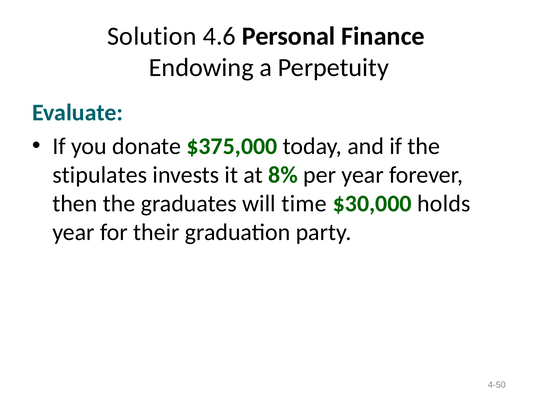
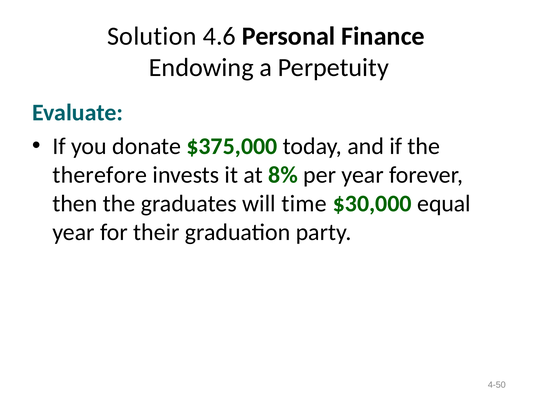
stipulates: stipulates -> therefore (100, 175)
holds: holds -> equal (444, 204)
